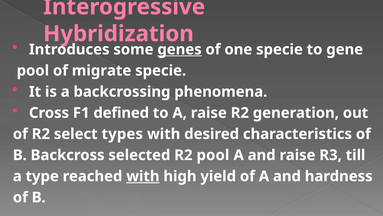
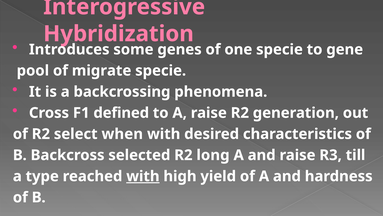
genes underline: present -> none (180, 49)
types: types -> when (122, 134)
R2 pool: pool -> long (213, 155)
